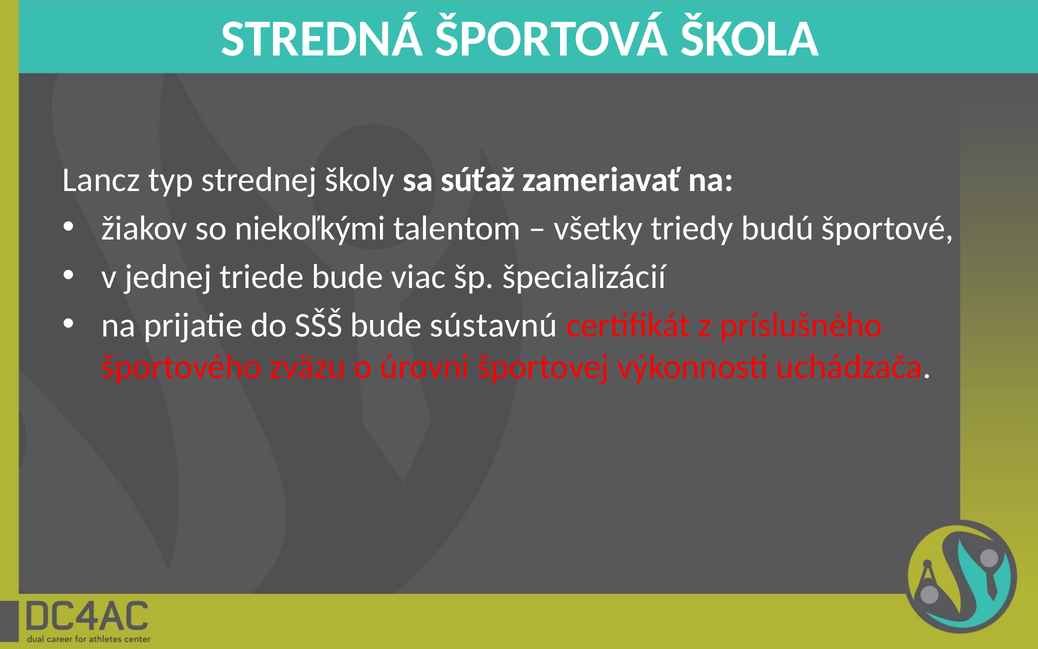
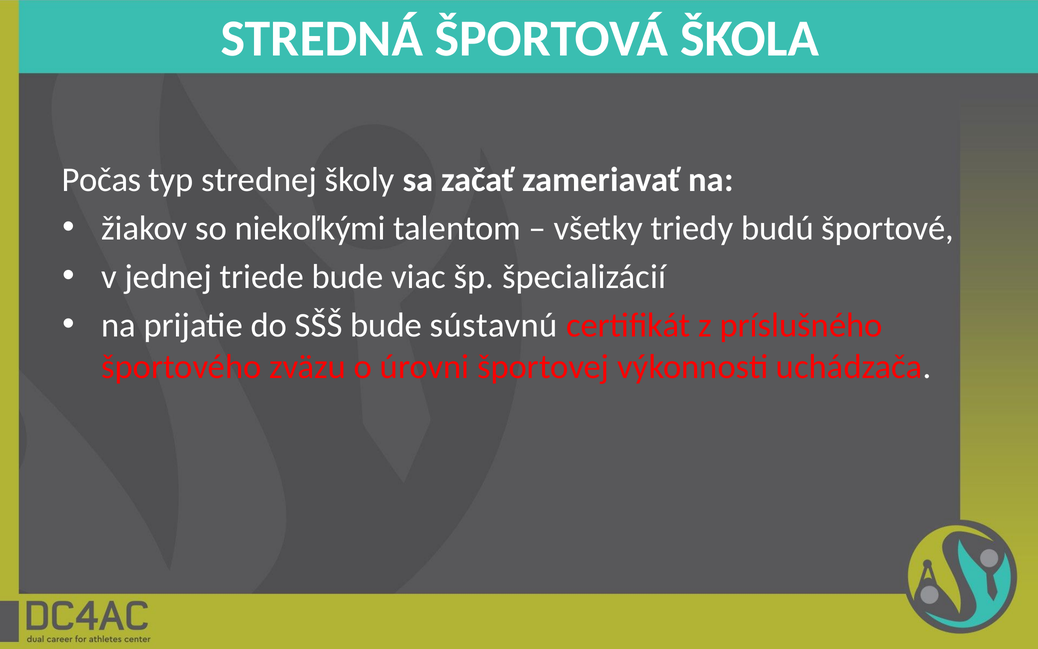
Lancz: Lancz -> Počas (102, 180)
súťaž: súťaž -> začať (478, 180)
